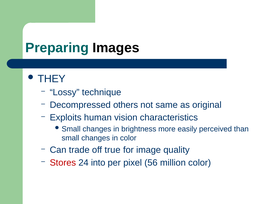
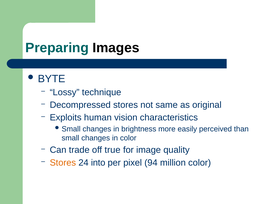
THEY: THEY -> BYTE (52, 79)
Decompressed others: others -> stores (126, 105)
Stores colour: red -> orange (63, 163)
56: 56 -> 94 (151, 163)
